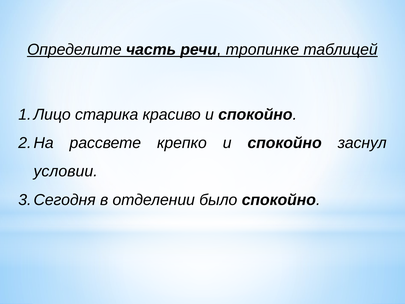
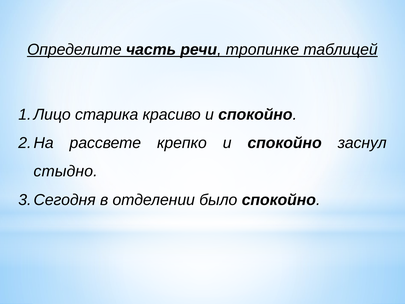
условии: условии -> стыдно (66, 171)
